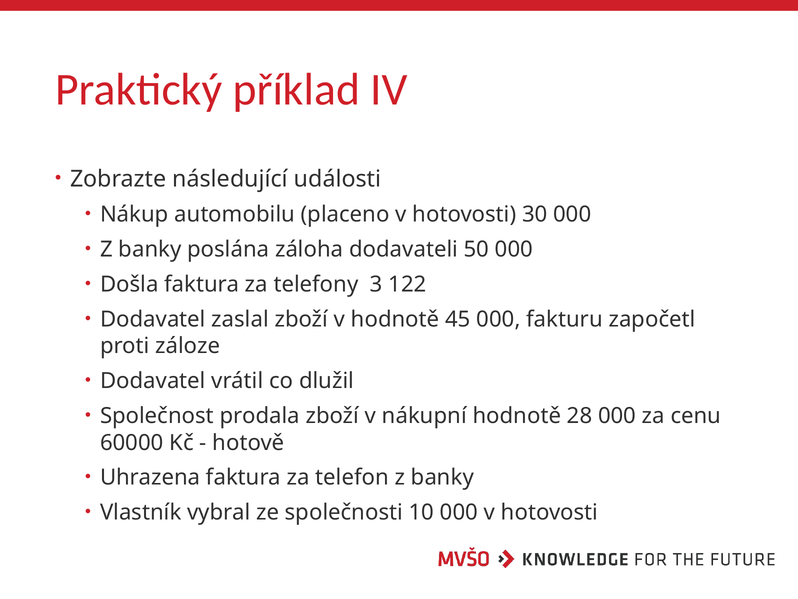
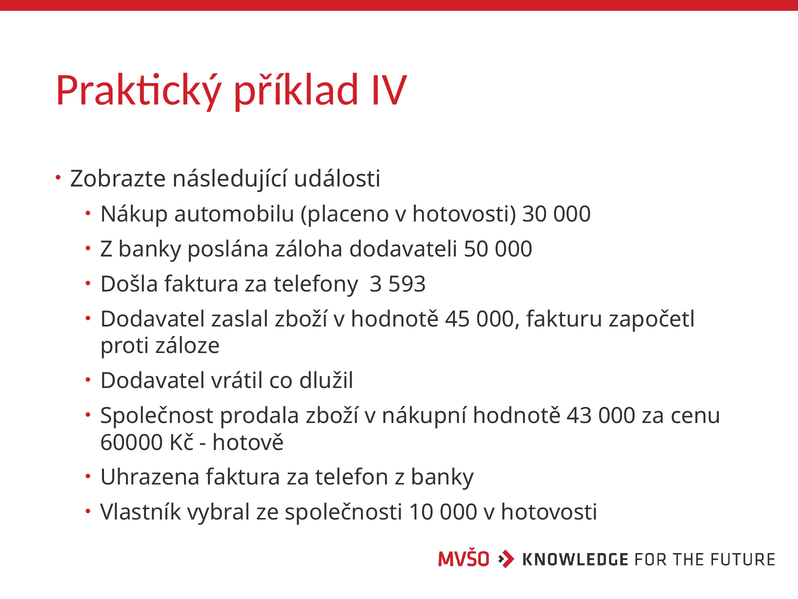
122: 122 -> 593 (407, 284)
28: 28 -> 43 (580, 416)
